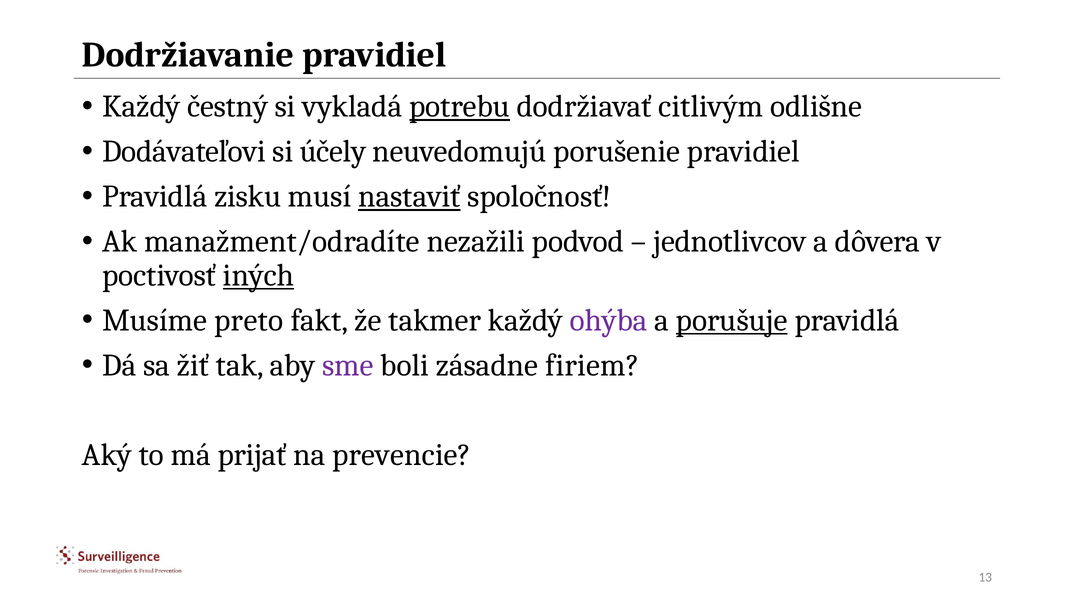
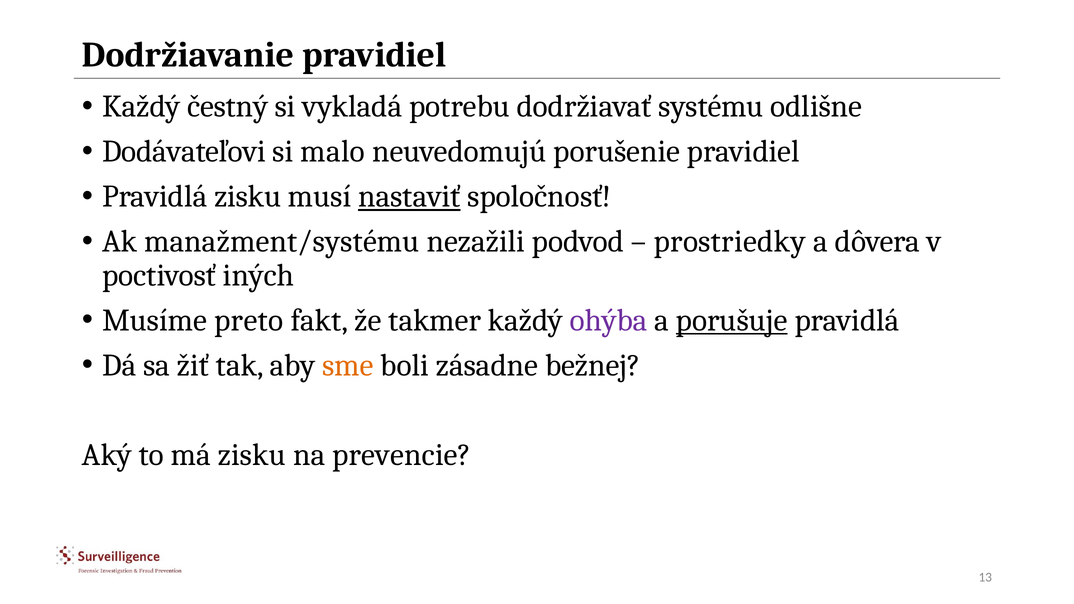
potrebu underline: present -> none (460, 107)
citlivým: citlivým -> systému (711, 107)
účely: účely -> malo (333, 152)
manažment/odradíte: manažment/odradíte -> manažment/systému (282, 242)
jednotlivcov: jednotlivcov -> prostriedky (730, 242)
iných underline: present -> none (259, 275)
sme colour: purple -> orange (348, 365)
firiem: firiem -> bežnej (593, 365)
má prijať: prijať -> zisku (252, 455)
